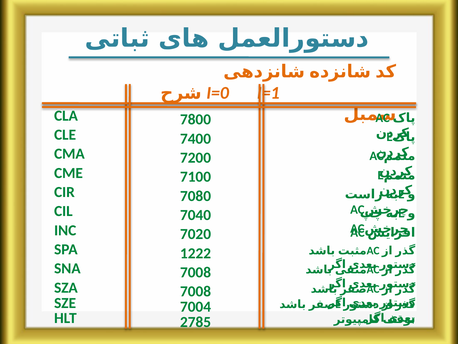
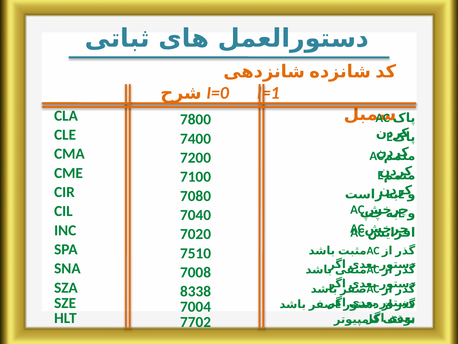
1222: 1222 -> 7510 (196, 253)
7008: 7008 -> 8338 (196, 291)
2785: 2785 -> 7702 (196, 322)
